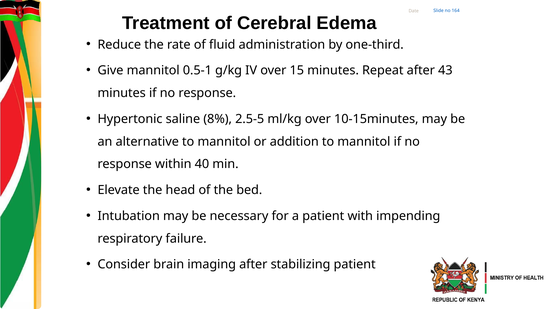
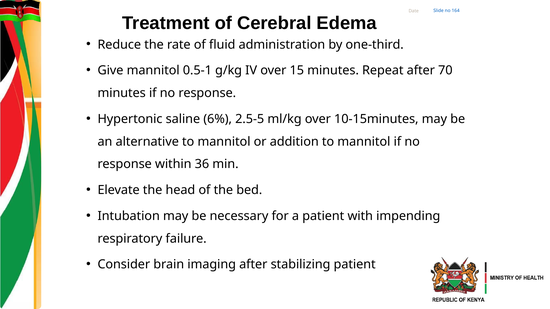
43: 43 -> 70 (445, 70)
8%: 8% -> 6% (218, 119)
40: 40 -> 36 (202, 164)
